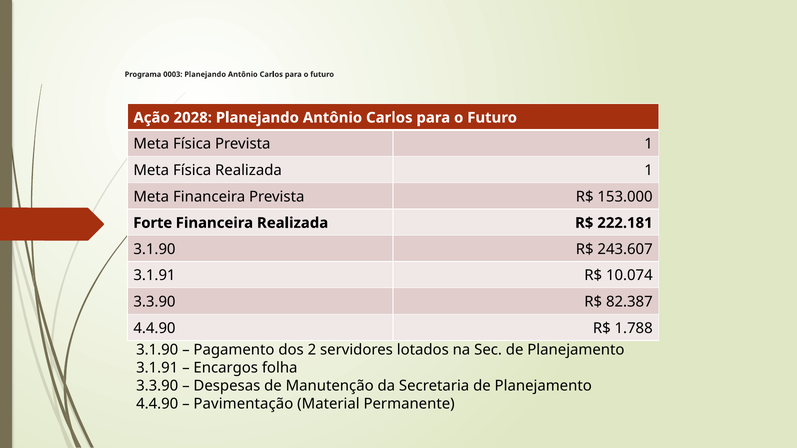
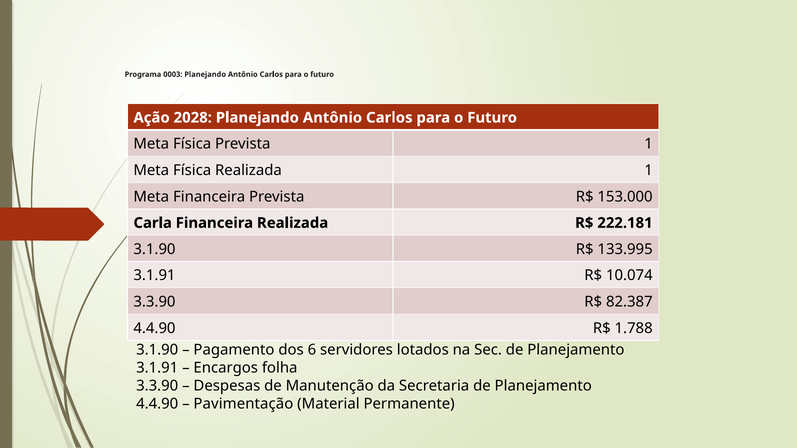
Forte: Forte -> Carla (153, 223)
243.607: 243.607 -> 133.995 (625, 249)
2: 2 -> 6 (312, 350)
